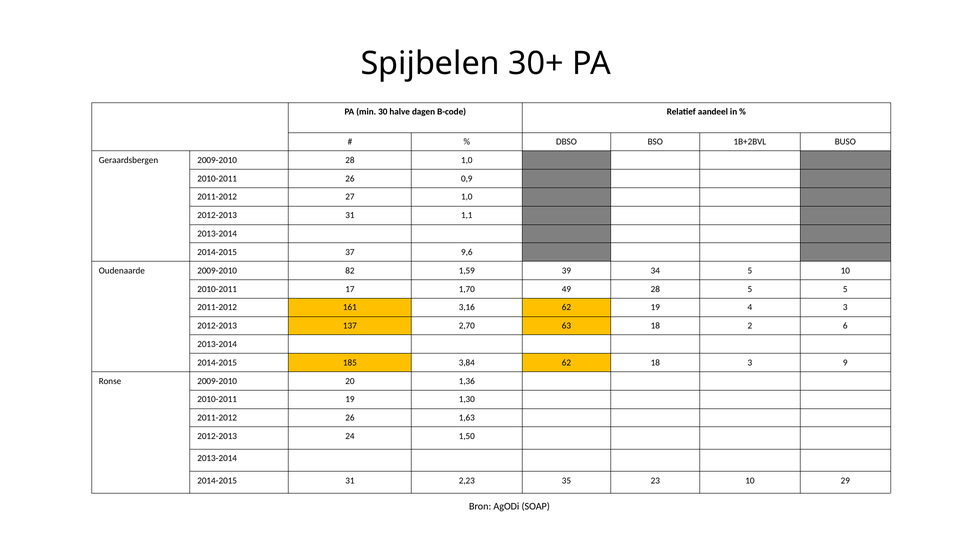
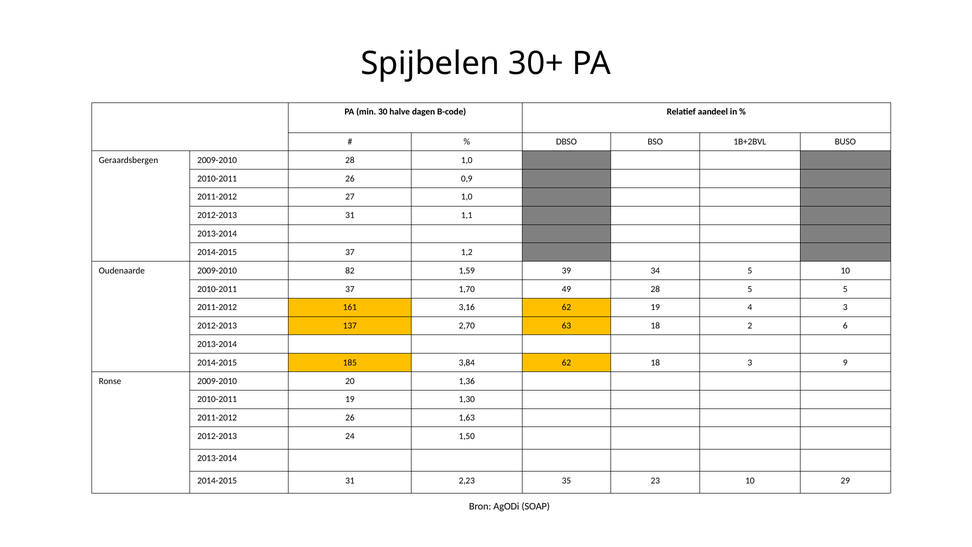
9,6: 9,6 -> 1,2 (467, 252)
2010-2011 17: 17 -> 37 (350, 289)
